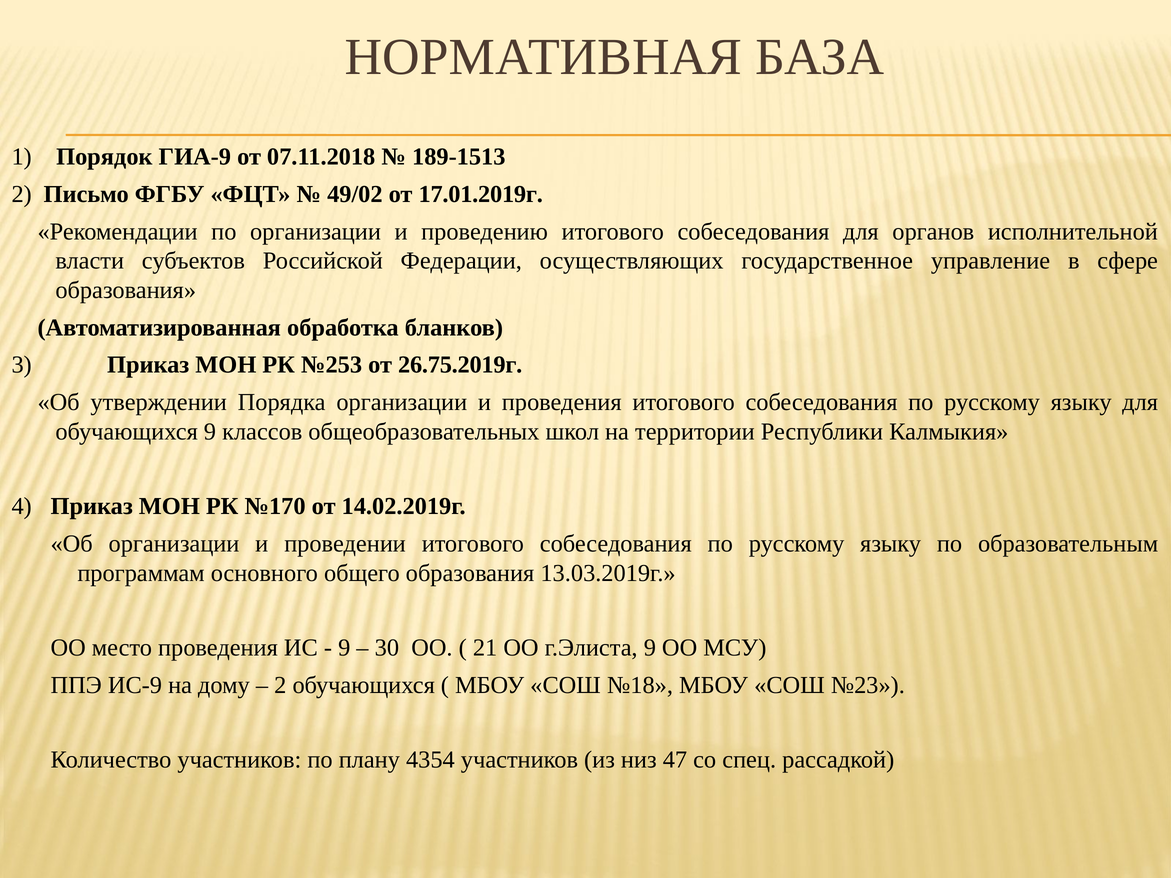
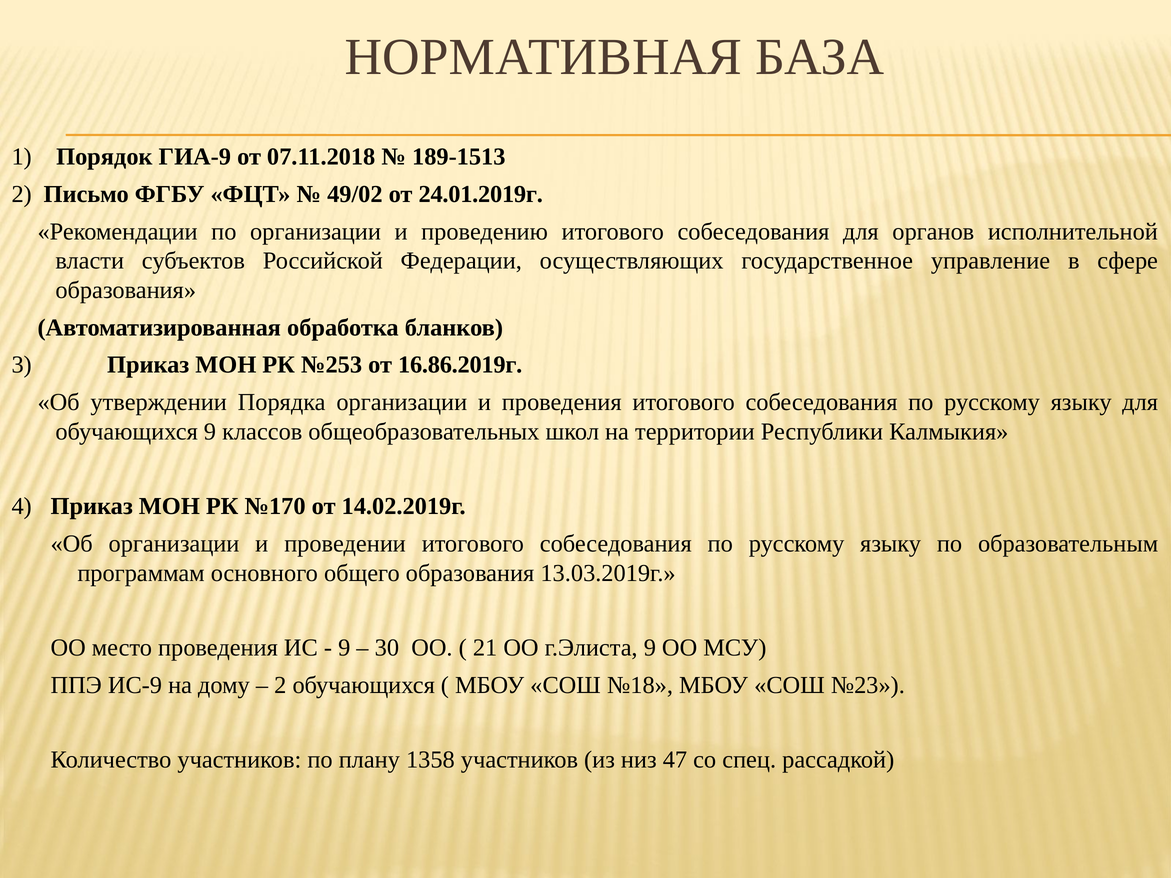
17.01.2019г: 17.01.2019г -> 24.01.2019г (481, 194)
26.75.2019г: 26.75.2019г -> 16.86.2019г (460, 365)
4354: 4354 -> 1358 (430, 760)
